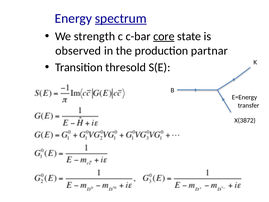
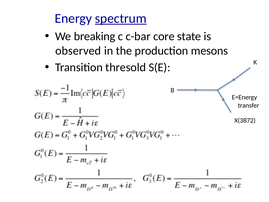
strength: strength -> breaking (95, 36)
core underline: present -> none (164, 36)
partnar: partnar -> mesons (209, 51)
